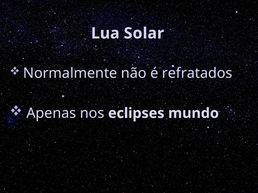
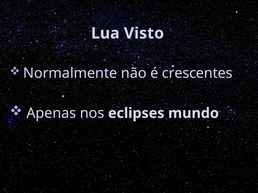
Solar: Solar -> Visto (144, 33)
refratados: refratados -> crescentes (197, 73)
